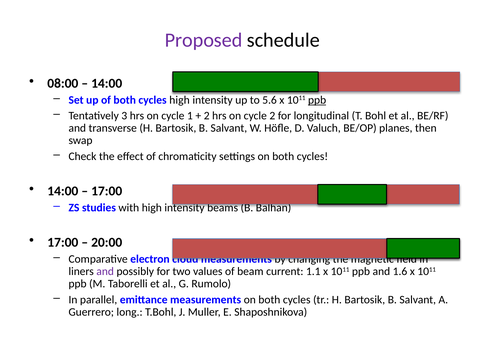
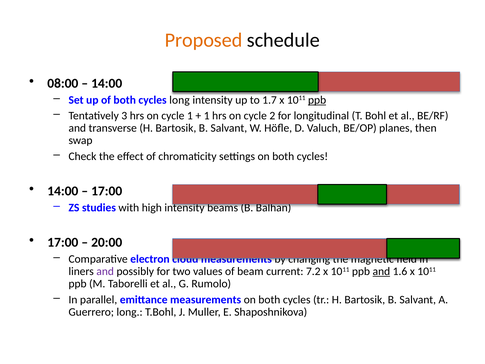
Proposed colour: purple -> orange (204, 40)
cycles high: high -> long (180, 100)
5.6: 5.6 -> 1.7 (270, 100)
2: 2 -> 1 (207, 116)
1.1: 1.1 -> 7.2 (313, 271)
and underline: none -> present (381, 271)
